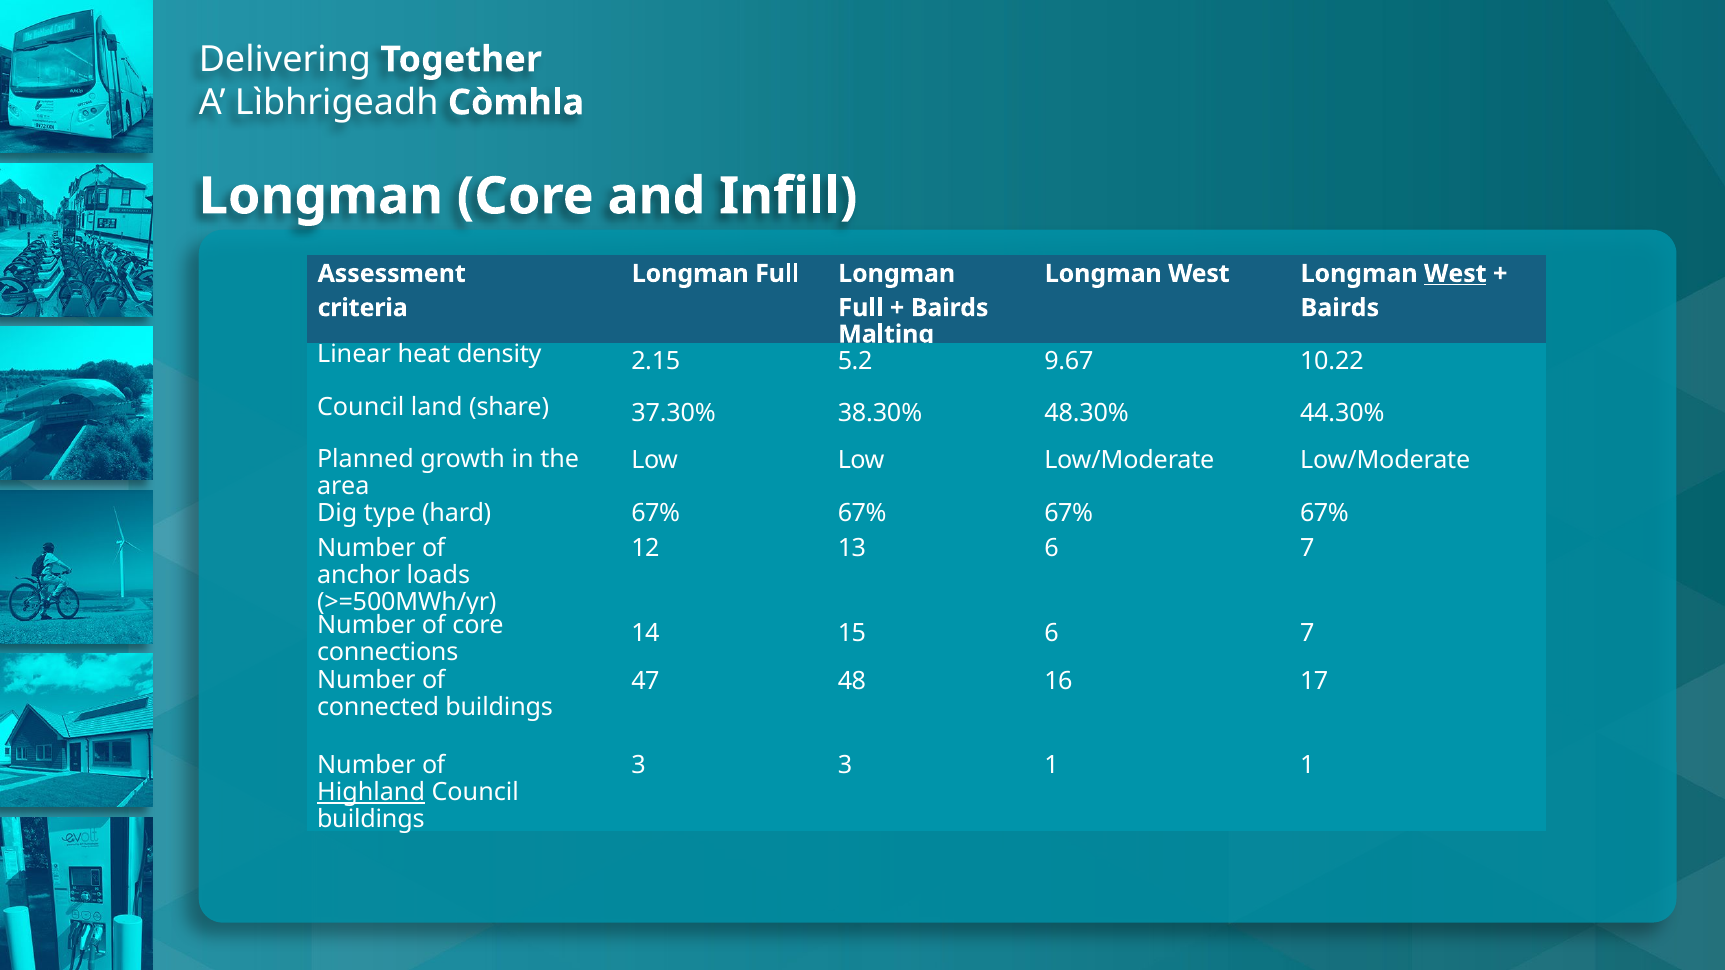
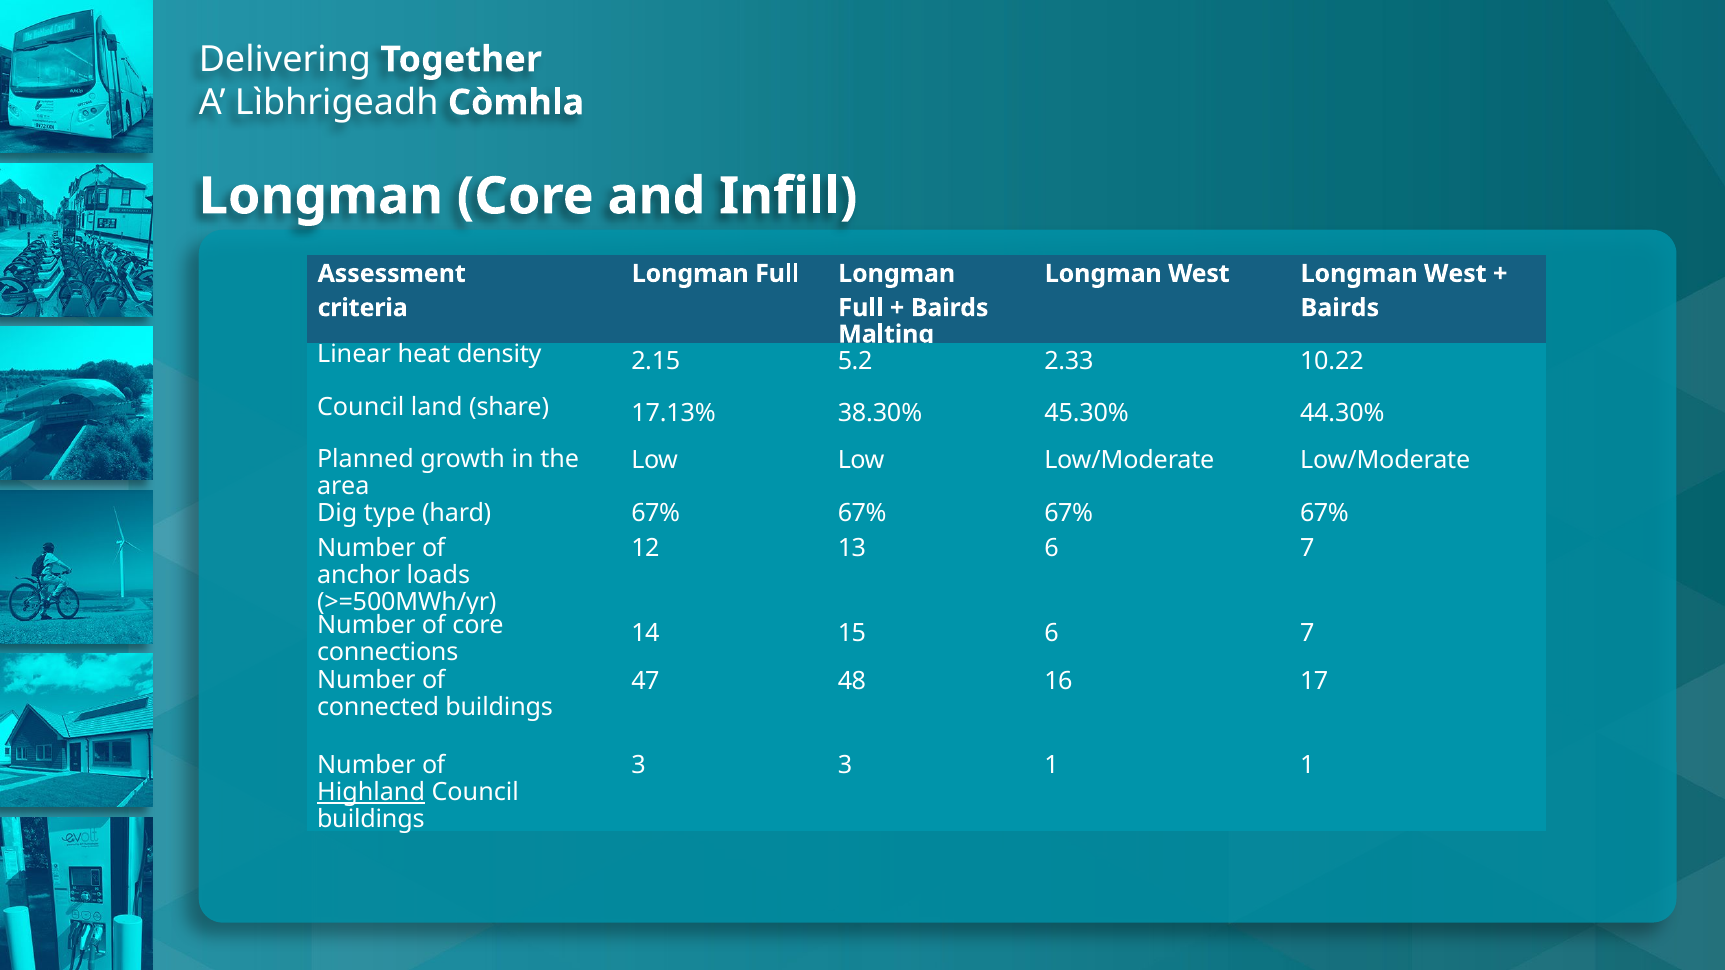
West underline: present -> none (1455, 274)
9.67: 9.67 -> 2.33 (1069, 361)
37.30%: 37.30% -> 17.13% (674, 414)
48.30%: 48.30% -> 45.30% (1087, 414)
